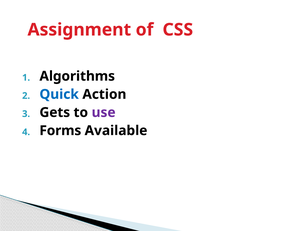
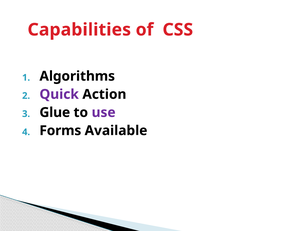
Assignment: Assignment -> Capabilities (79, 30)
Quick colour: blue -> purple (59, 94)
Gets: Gets -> Glue (55, 112)
